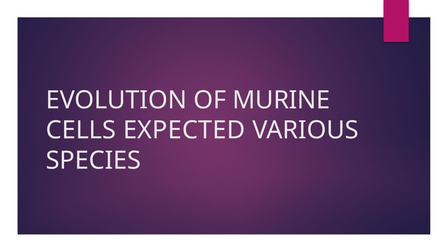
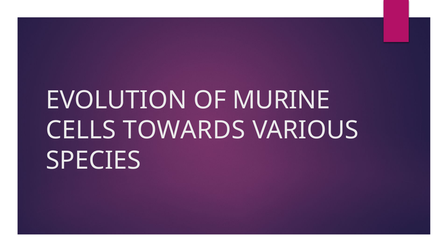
EXPECTED: EXPECTED -> TOWARDS (184, 130)
